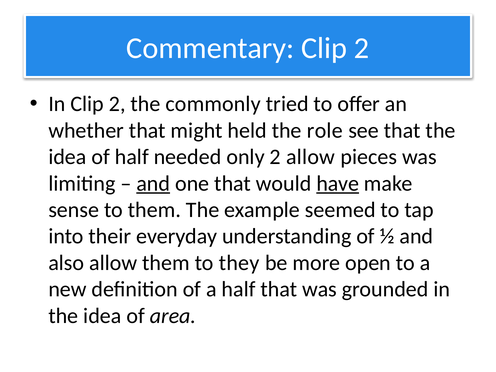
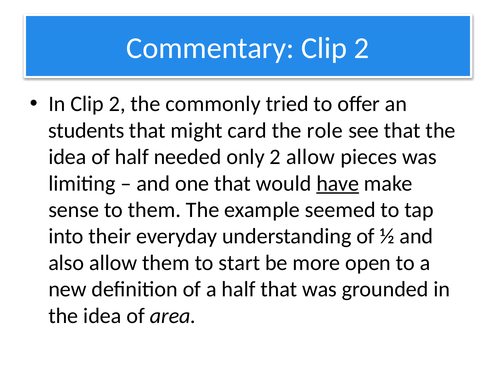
whether: whether -> students (86, 131)
held: held -> card (247, 131)
and underline: present -> none (153, 183)
they: they -> start (239, 263)
